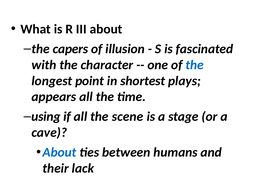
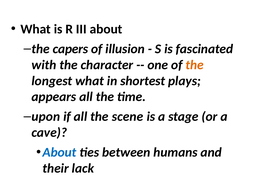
the colour: blue -> orange (195, 65)
longest point: point -> what (90, 81)
using: using -> upon (46, 117)
